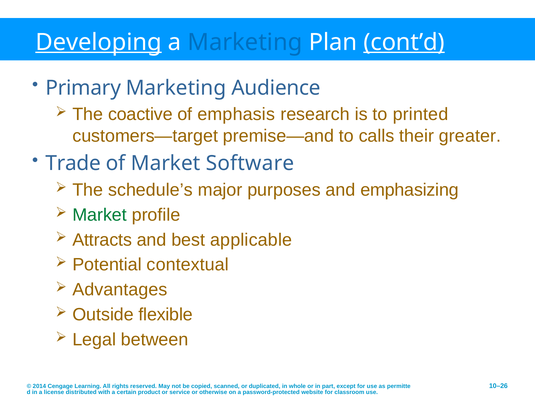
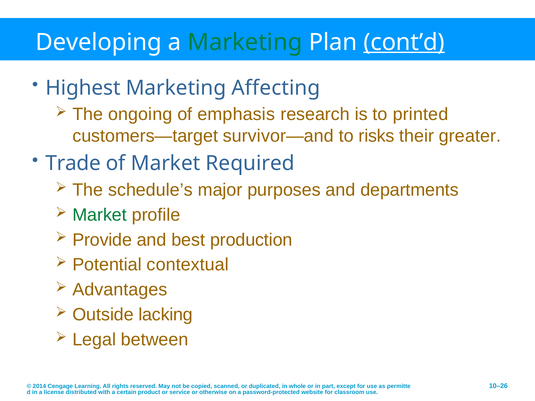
Developing underline: present -> none (99, 42)
Marketing colour: blue -> green (245, 42)
Primary: Primary -> Highest (83, 88)
Audience: Audience -> Affecting (276, 88)
coactive: coactive -> ongoing (140, 115)
premise—and: premise—and -> survivor—and (278, 136)
calls: calls -> risks (377, 136)
Software: Software -> Required (250, 163)
emphasizing: emphasizing -> departments (410, 190)
Attracts: Attracts -> Provide (102, 240)
applicable: applicable -> production (251, 240)
flexible: flexible -> lacking (166, 315)
